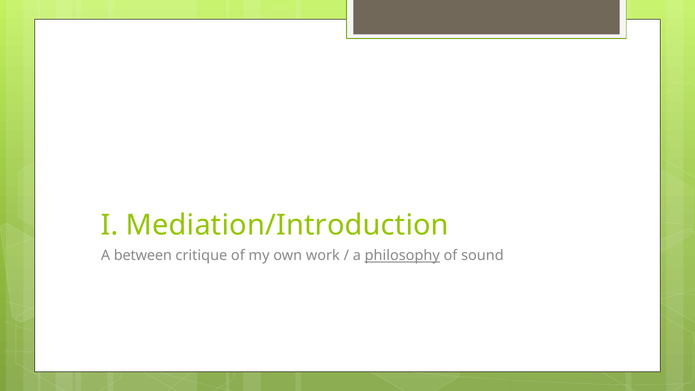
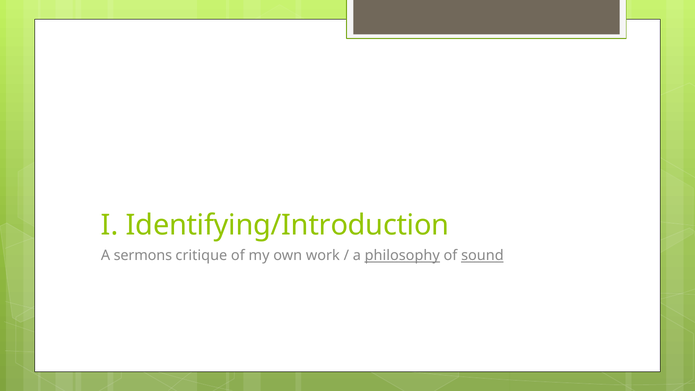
Mediation/Introduction: Mediation/Introduction -> Identifying/Introduction (288, 225)
between: between -> sermons (143, 256)
sound underline: none -> present (482, 256)
